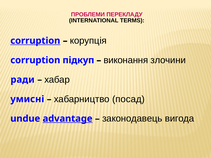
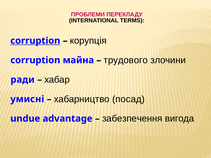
підкуп: підкуп -> майна (78, 60)
виконання: виконання -> трудового (126, 60)
advantage underline: present -> none (68, 119)
законодавець: законодавець -> забезпечення (132, 119)
